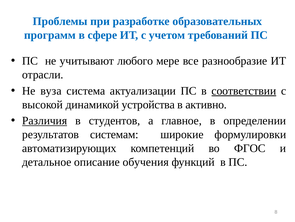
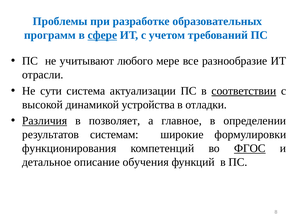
сфере underline: none -> present (102, 35)
вуза: вуза -> сути (51, 91)
активно: активно -> отладки (206, 104)
студентов: студентов -> позволяет (114, 120)
автоматизирующих: автоматизирующих -> функционирования (69, 148)
ФГОС underline: none -> present (250, 148)
